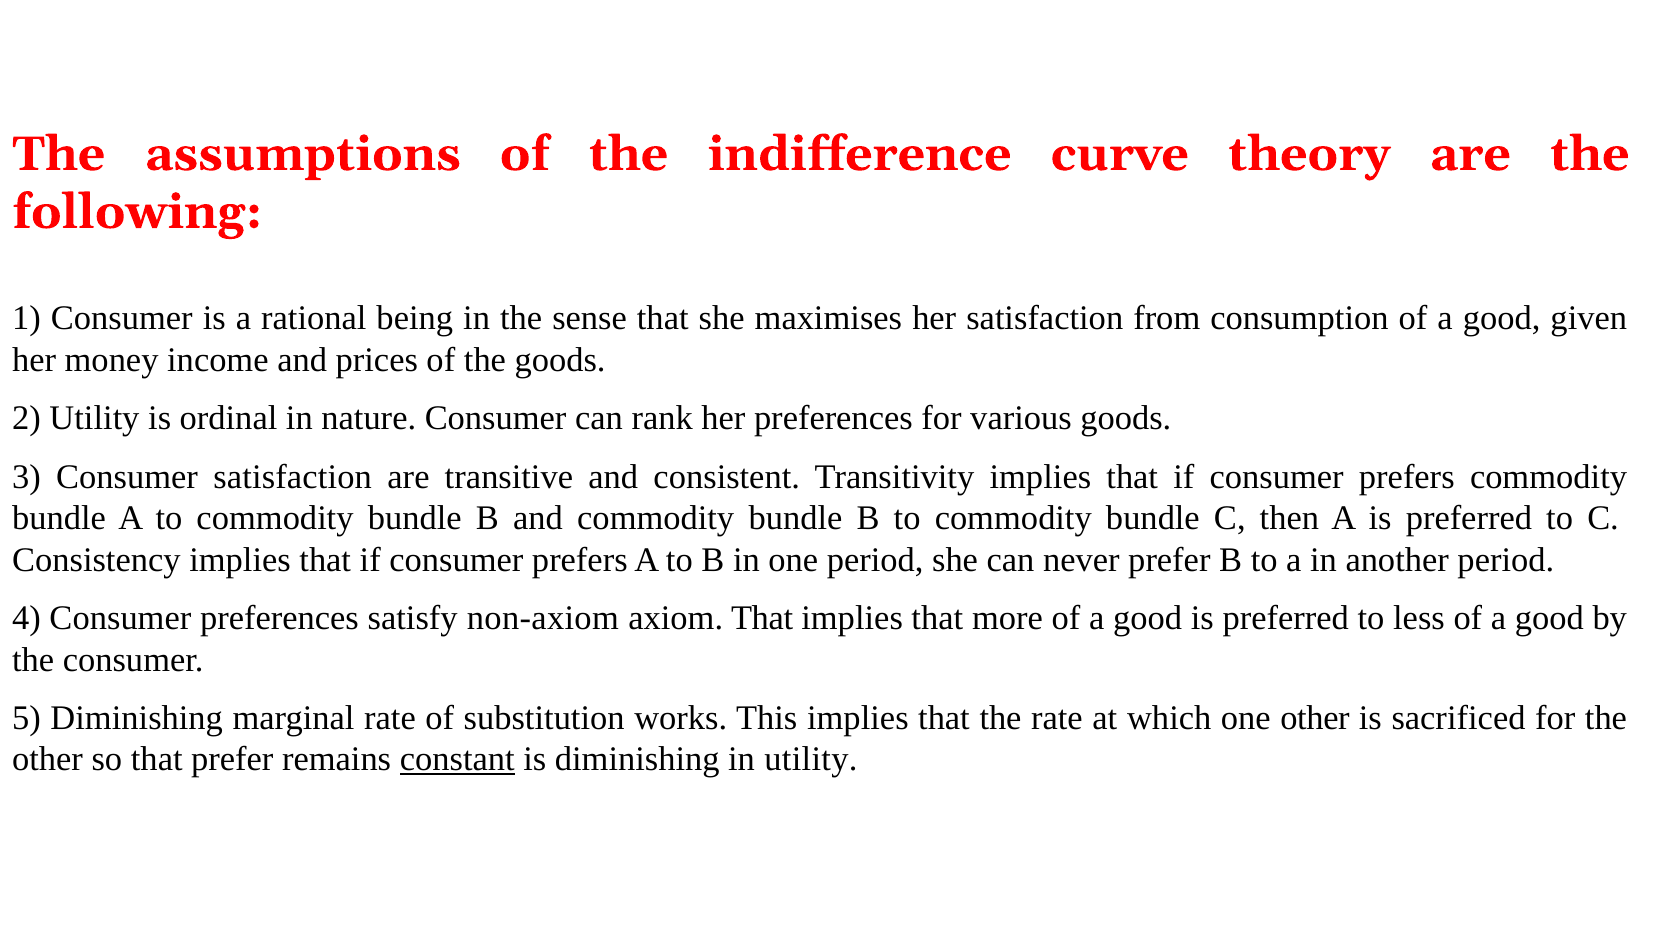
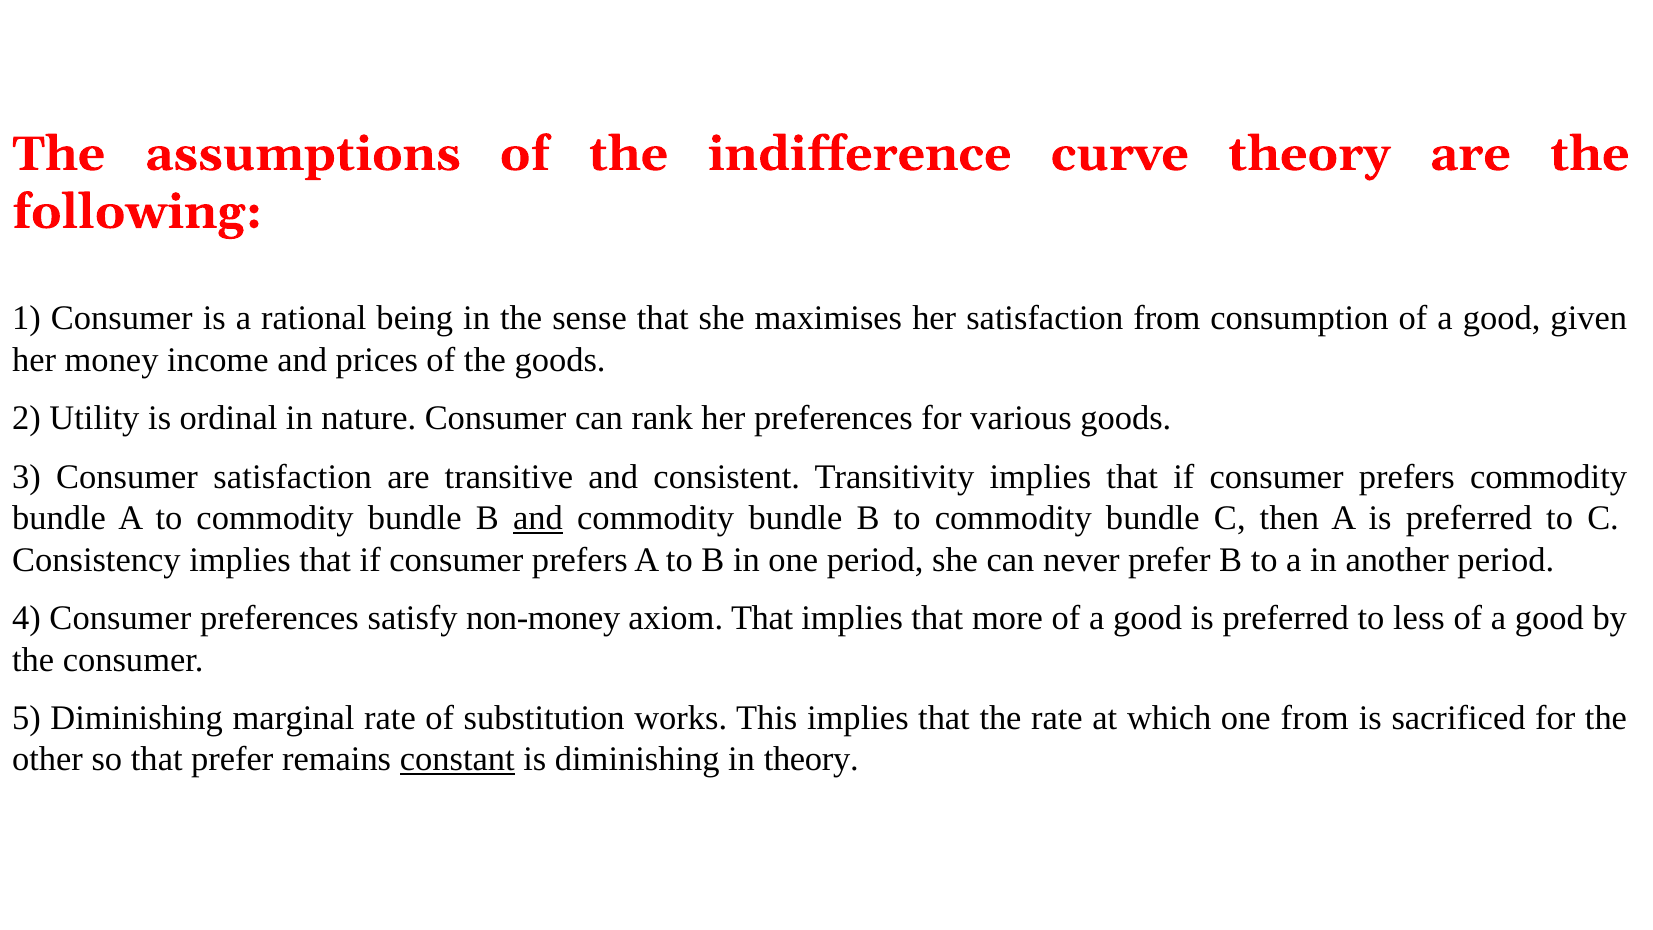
and underline: none -> present (538, 518)
non-axiom: non-axiom -> non-money (543, 618)
one other: other -> from (1315, 718)
in utility: utility -> theory (811, 759)
